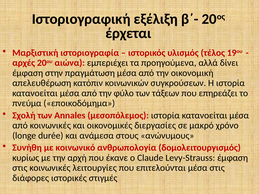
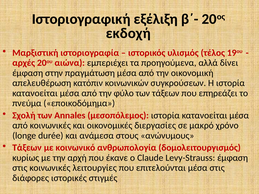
έρχεται: έρχεται -> εκδοχή (128, 33)
Συνήθη: Συνήθη -> Τάξεων (27, 148)
